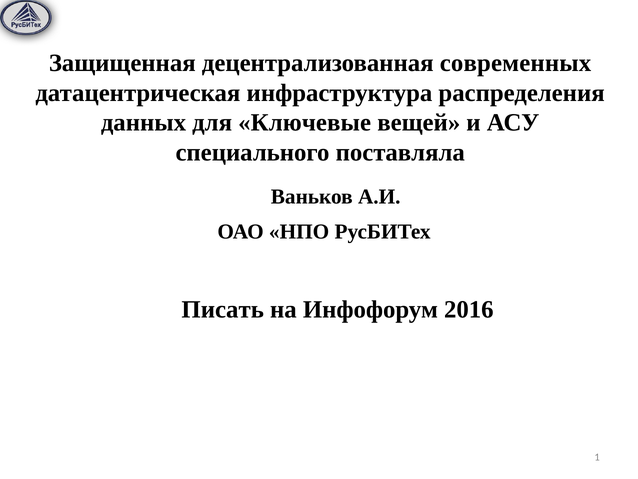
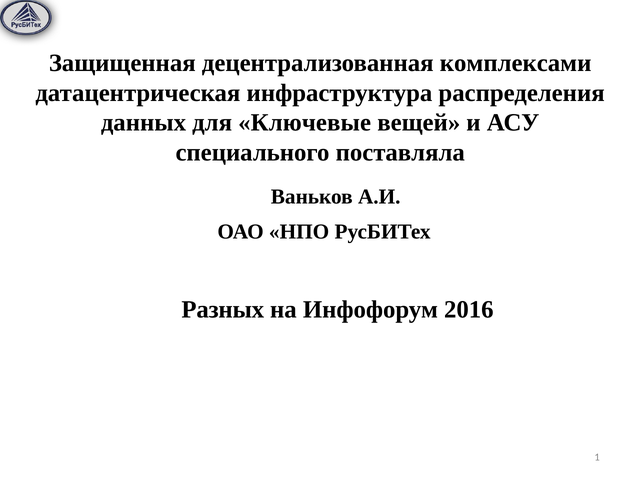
современных: современных -> комплексами (516, 63)
Писать: Писать -> Разных (223, 309)
